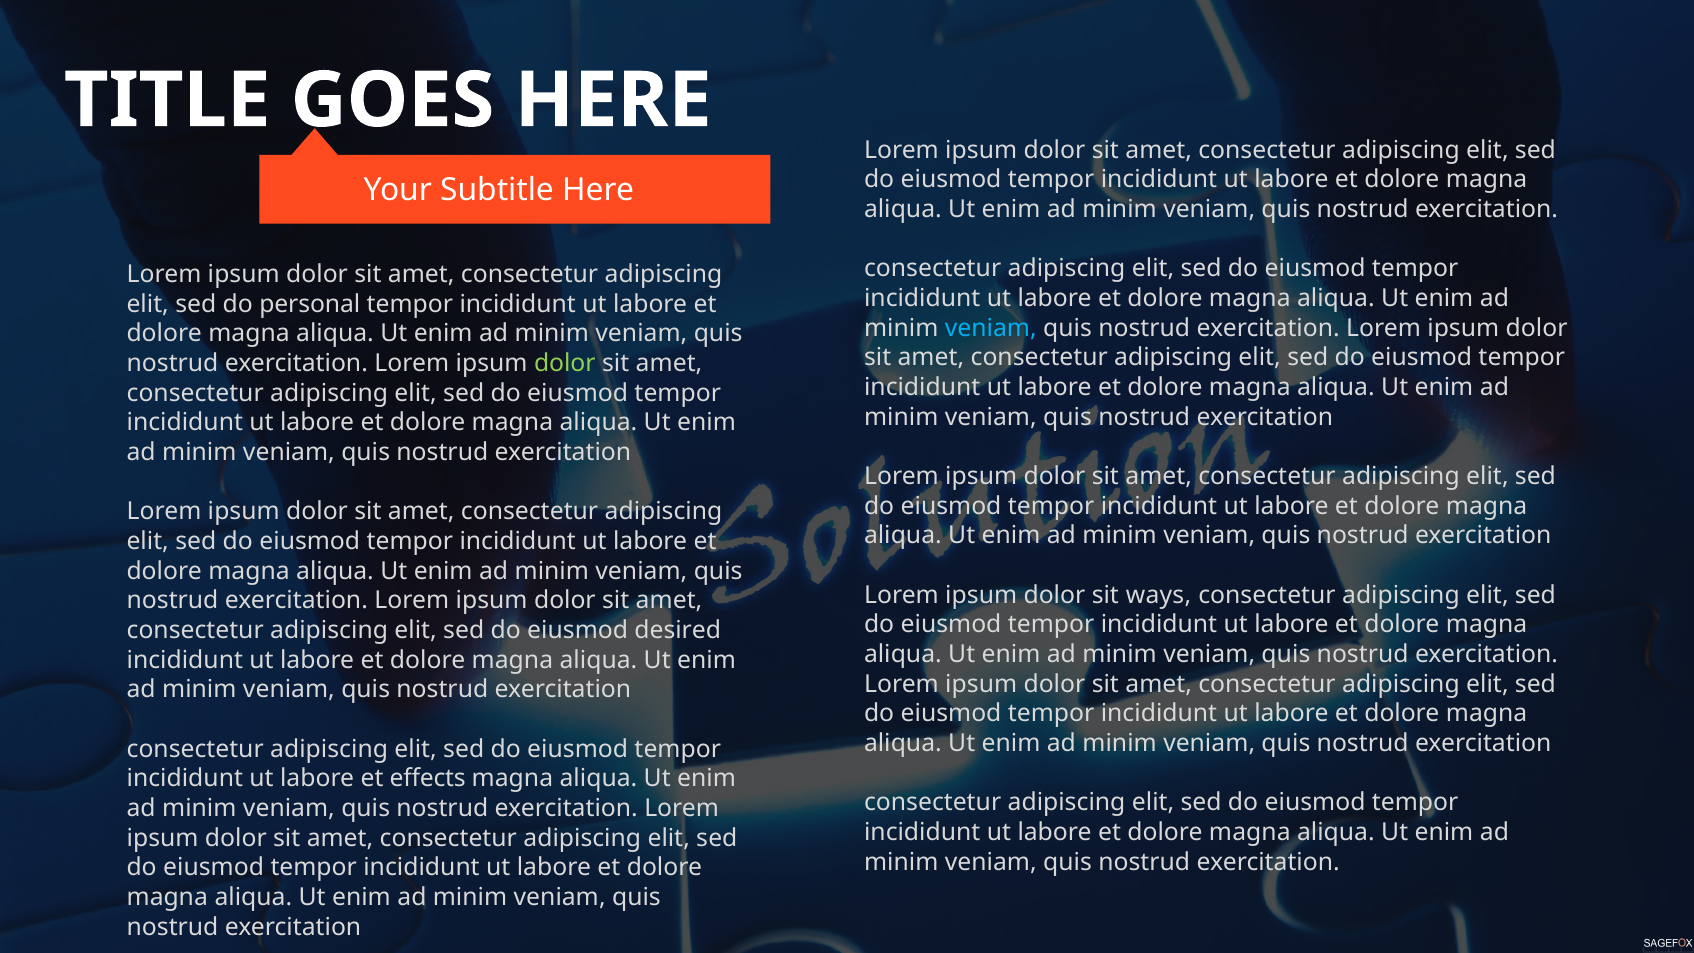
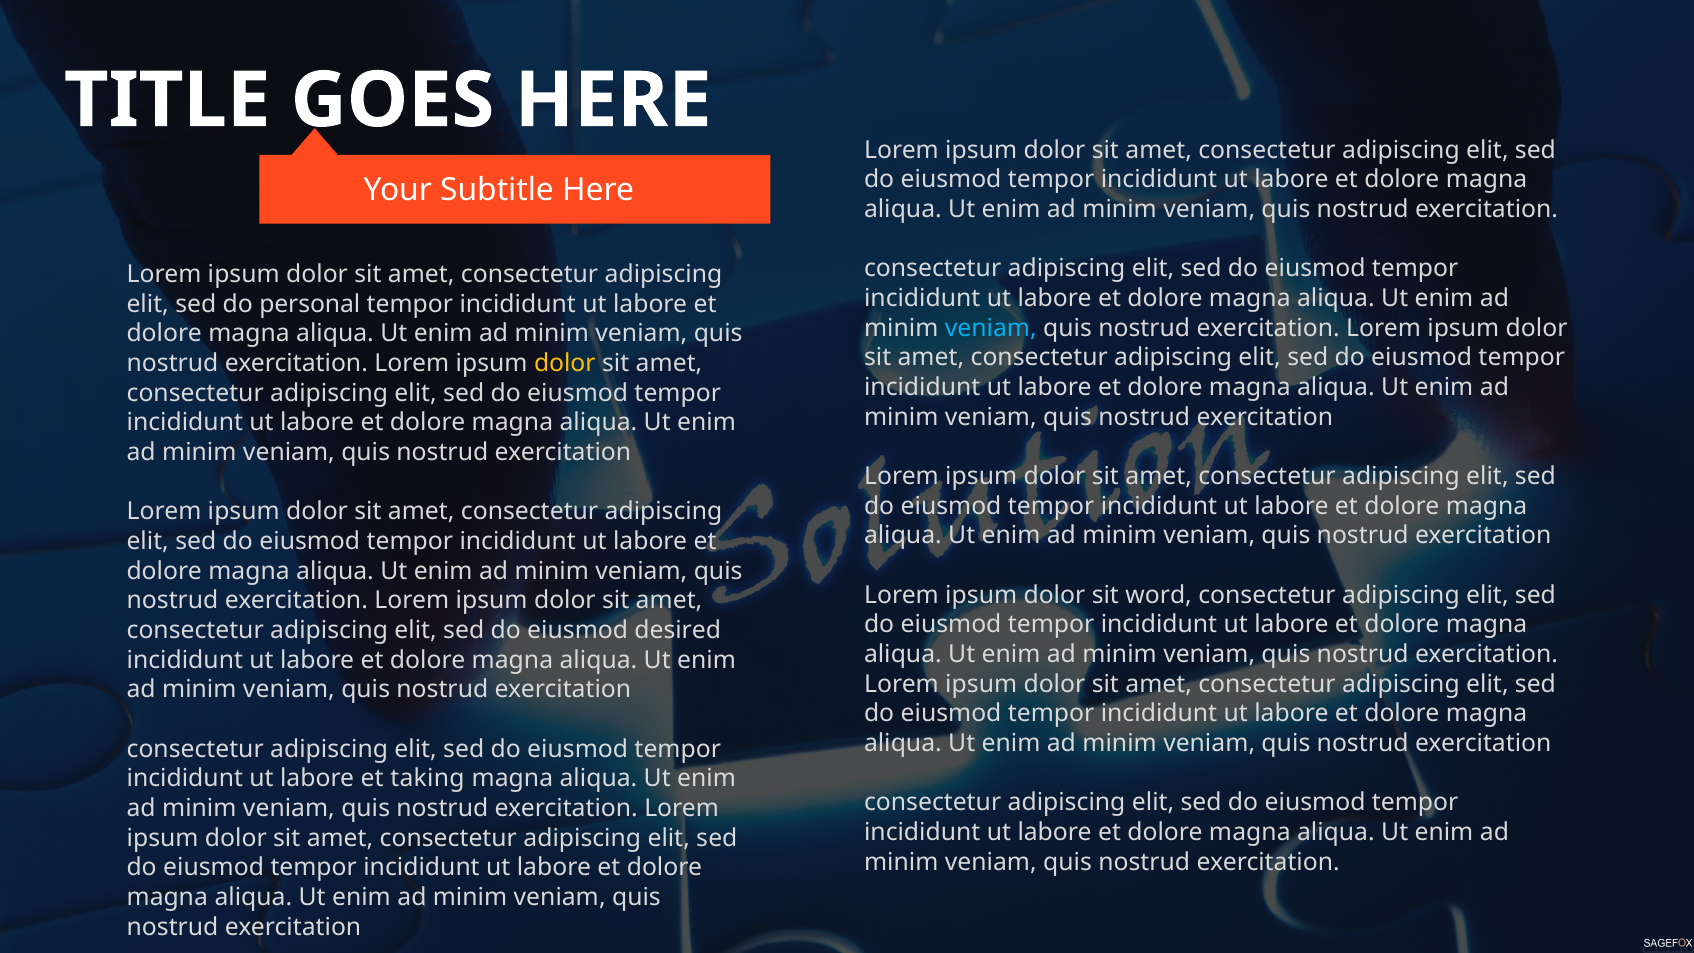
dolor colour: light green -> yellow (565, 363)
ways: ways -> word (1159, 595)
effects: effects -> taking (427, 778)
